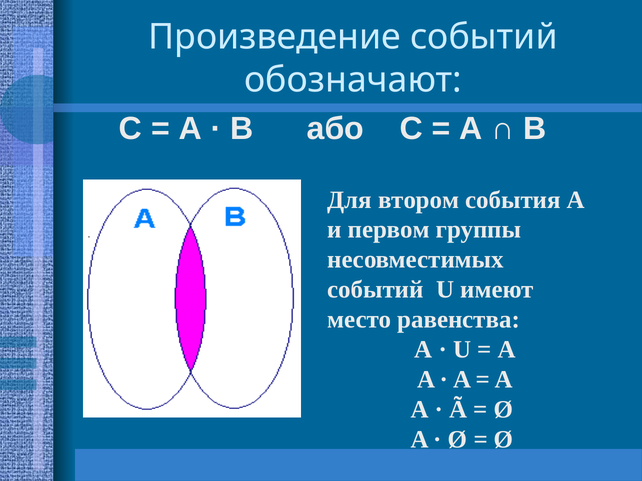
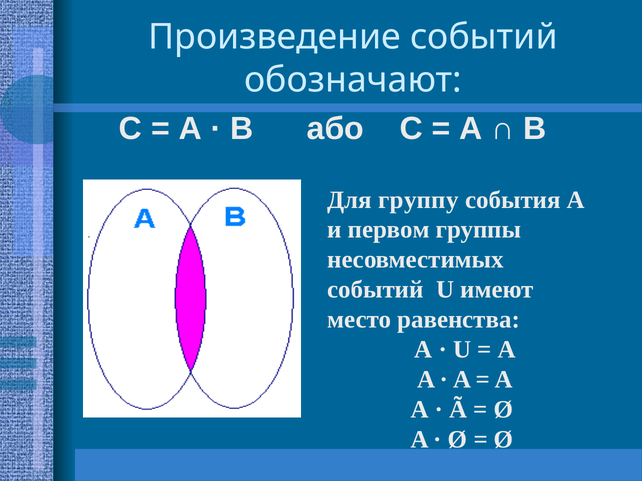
втором: втором -> группу (418, 200)
